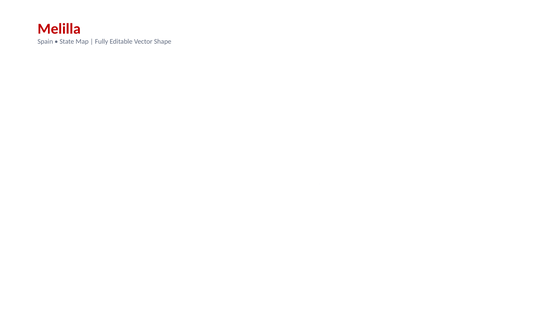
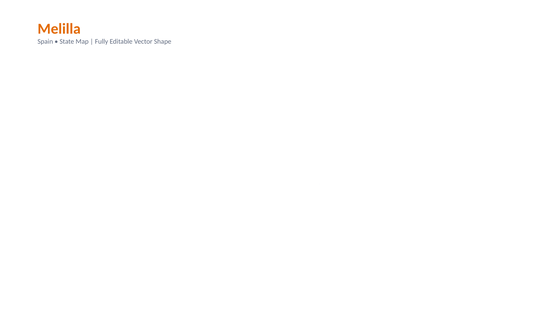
Melilla colour: red -> orange (59, 29)
